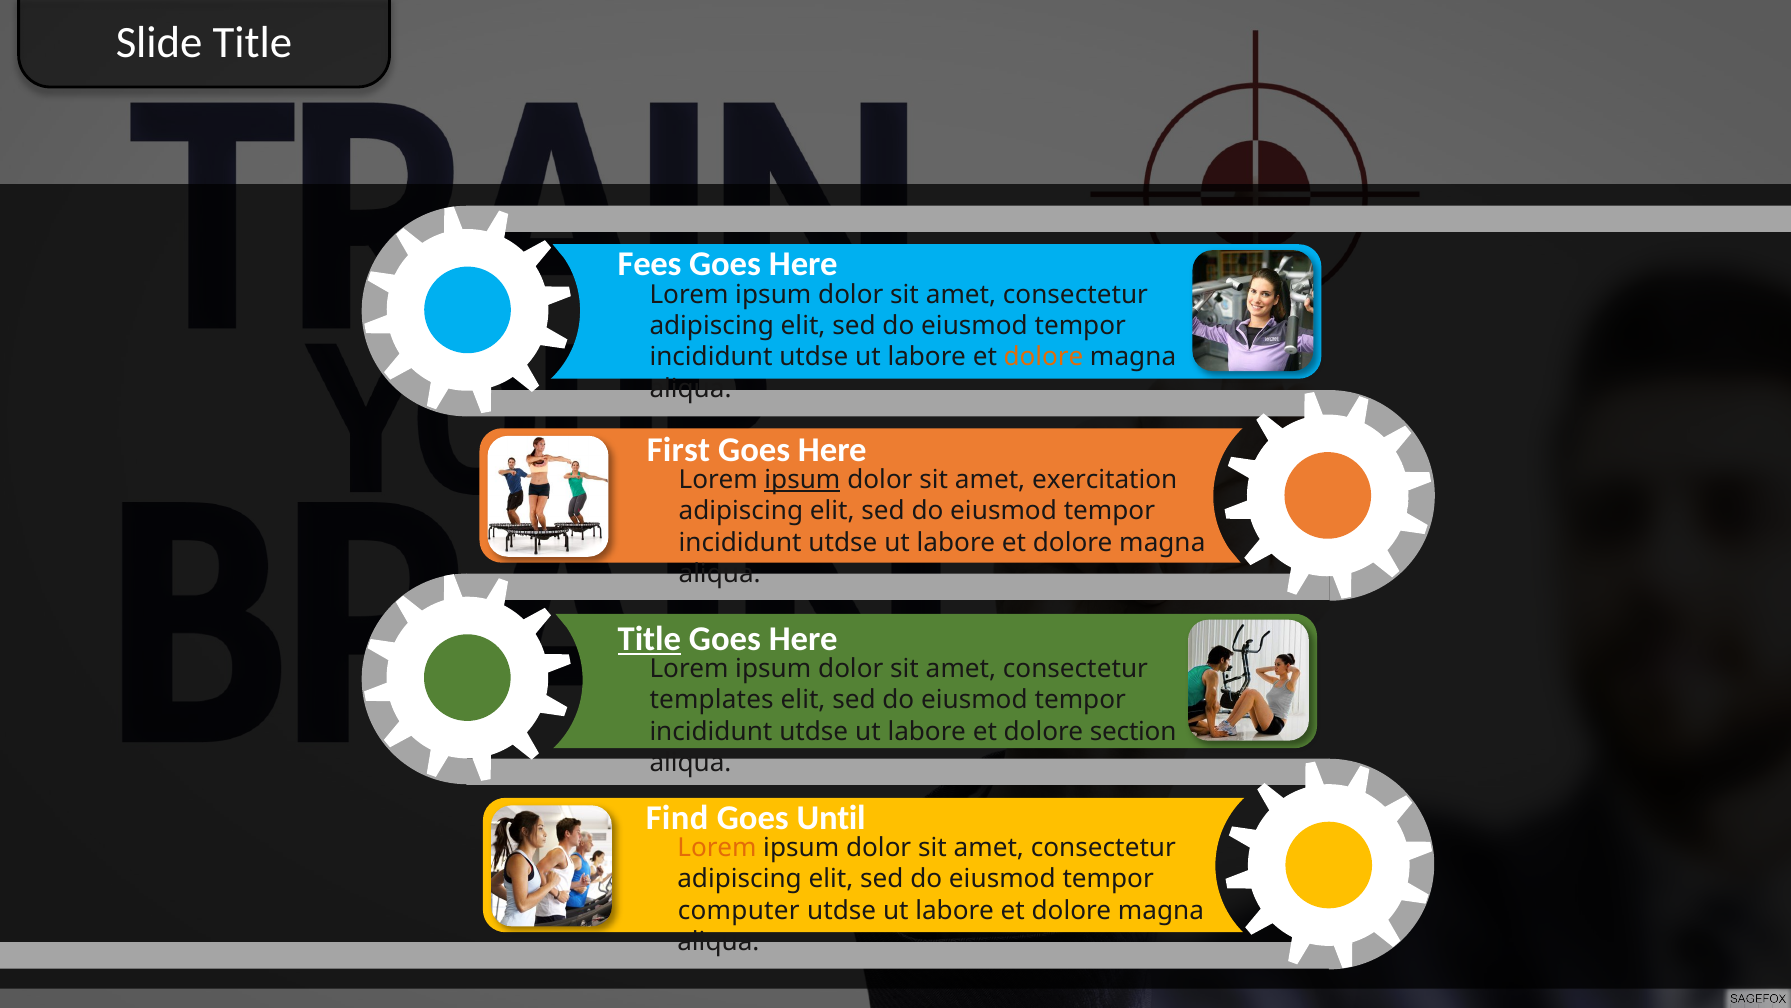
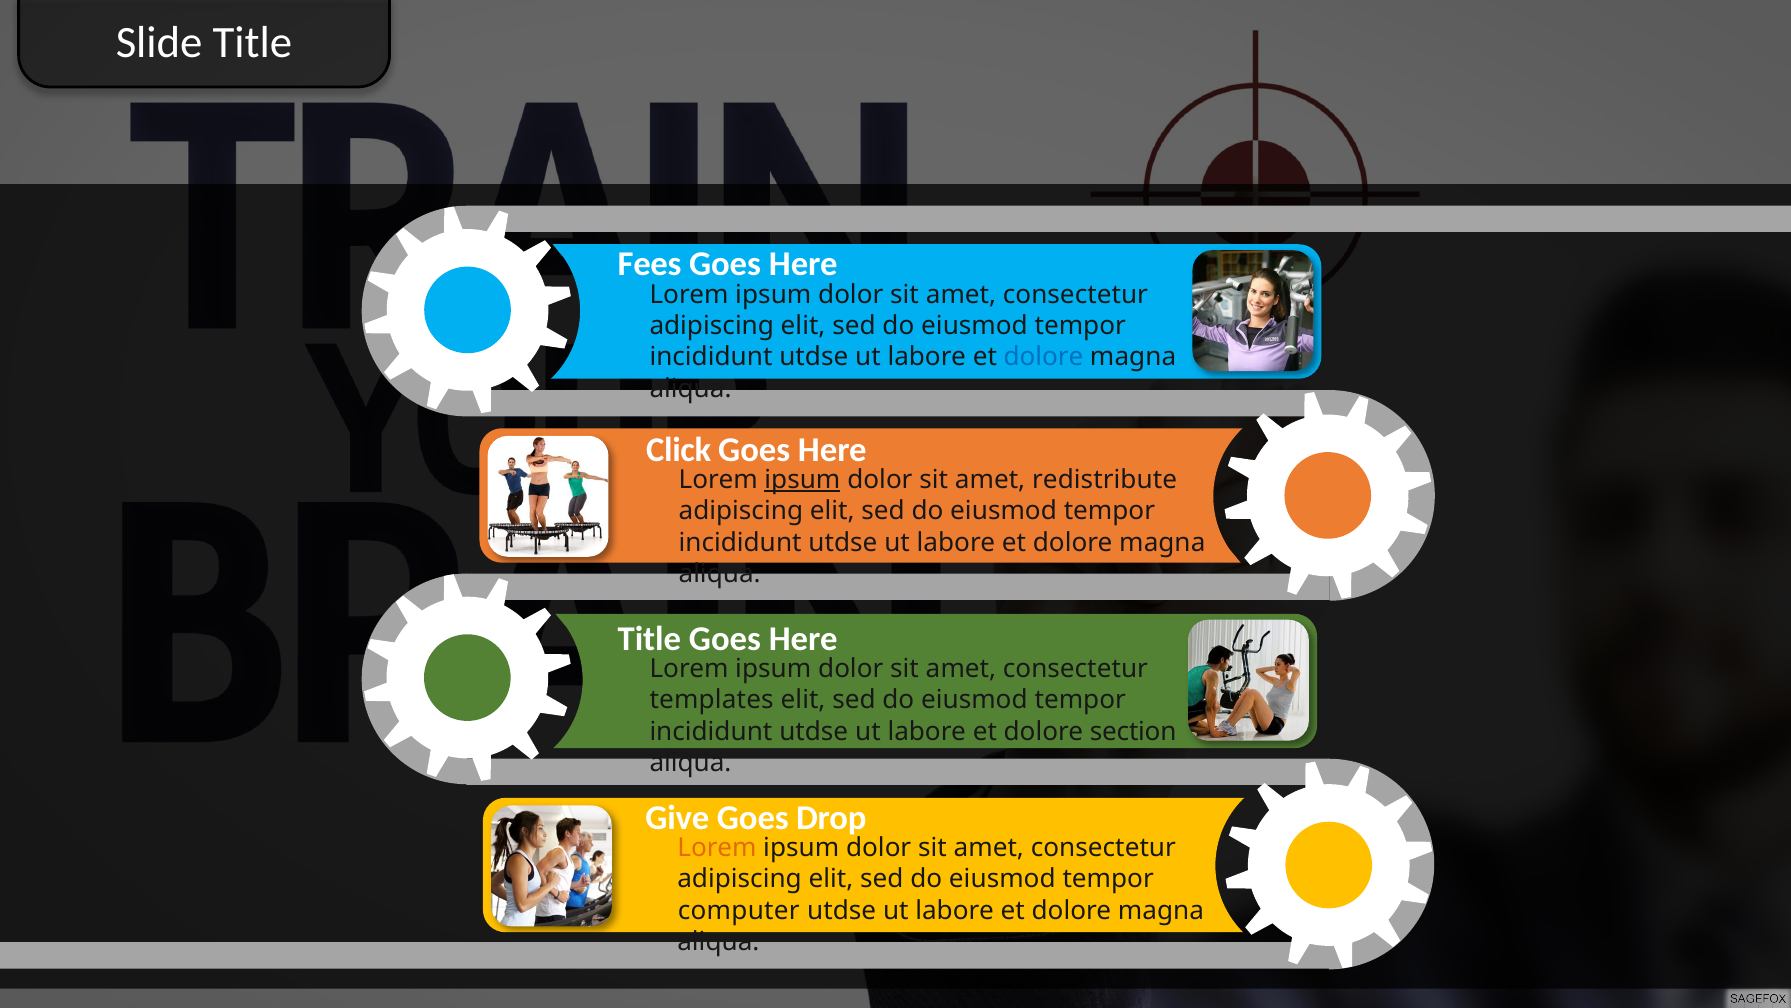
dolore colour: orange -> blue (1044, 357)
First: First -> Click (679, 450)
exercitation: exercitation -> redistribute (1105, 480)
Title underline: present -> none (649, 638)
Find: Find -> Give (677, 817)
Until: Until -> Drop (831, 817)
